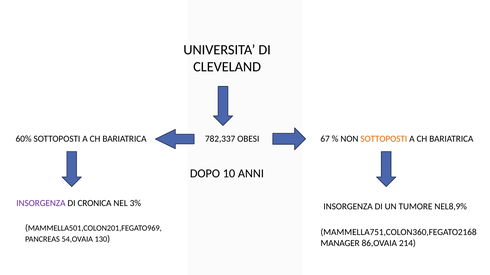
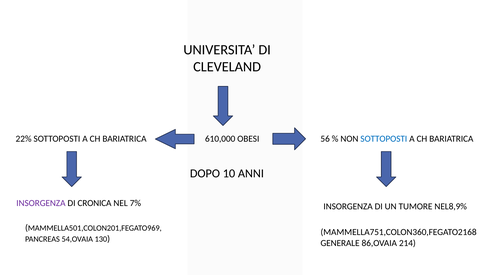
60%: 60% -> 22% (24, 139)
782,337: 782,337 -> 610,000 (220, 139)
67: 67 -> 56 (325, 139)
SOTTOPOSTI colour: orange -> blue (384, 139)
3%: 3% -> 7% (135, 204)
MANAGER: MANAGER -> GENERALE (340, 244)
